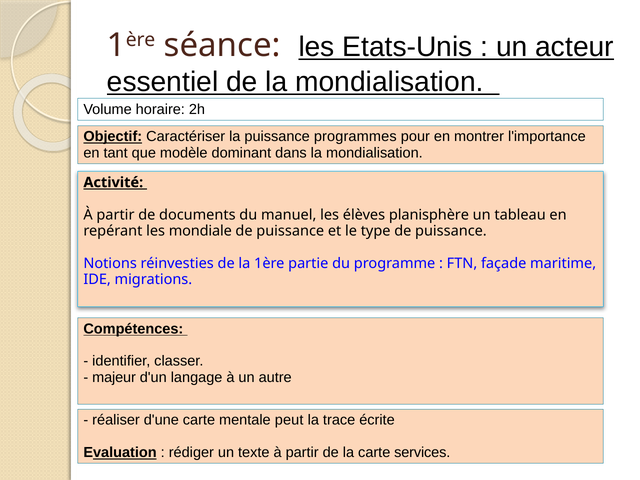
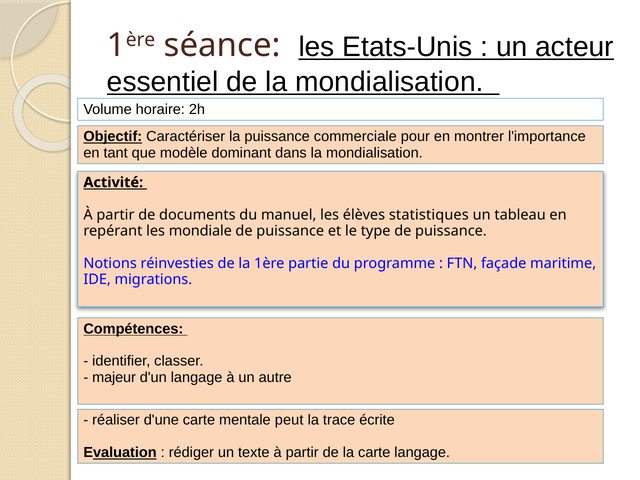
programmes: programmes -> commerciale (355, 137)
planisphère: planisphère -> statistiques (429, 215)
carte services: services -> langage (422, 453)
